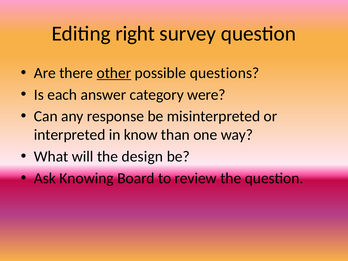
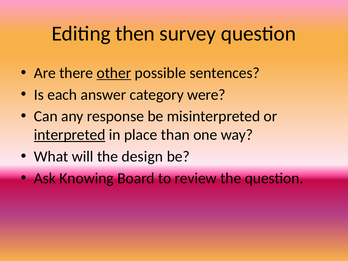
right: right -> then (135, 34)
questions: questions -> sentences (225, 73)
interpreted underline: none -> present (70, 135)
know: know -> place (141, 135)
